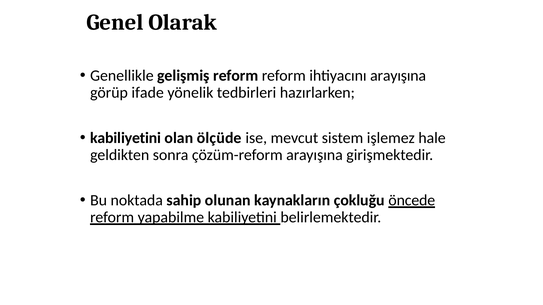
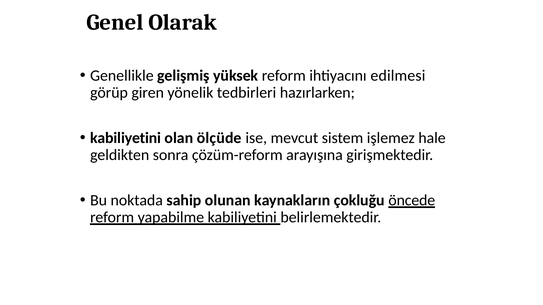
gelişmiş reform: reform -> yüksek (236, 76)
ihtiyacını arayışına: arayışına -> edilmesi (398, 76)
ifade: ifade -> giren (148, 93)
